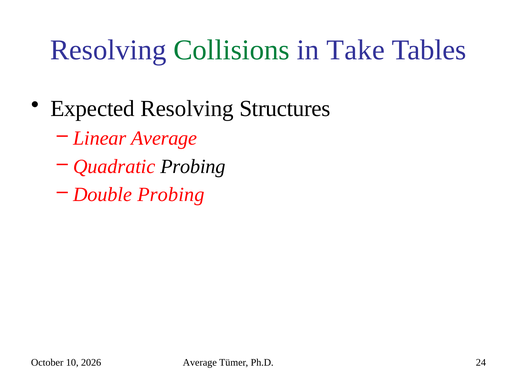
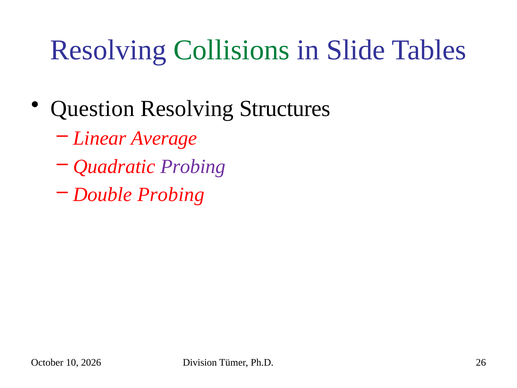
Take: Take -> Slide (356, 50)
Expected: Expected -> Question (92, 108)
Probing colour: black -> purple (193, 166)
Average: Average -> Division (200, 362)
24: 24 -> 26 (481, 362)
